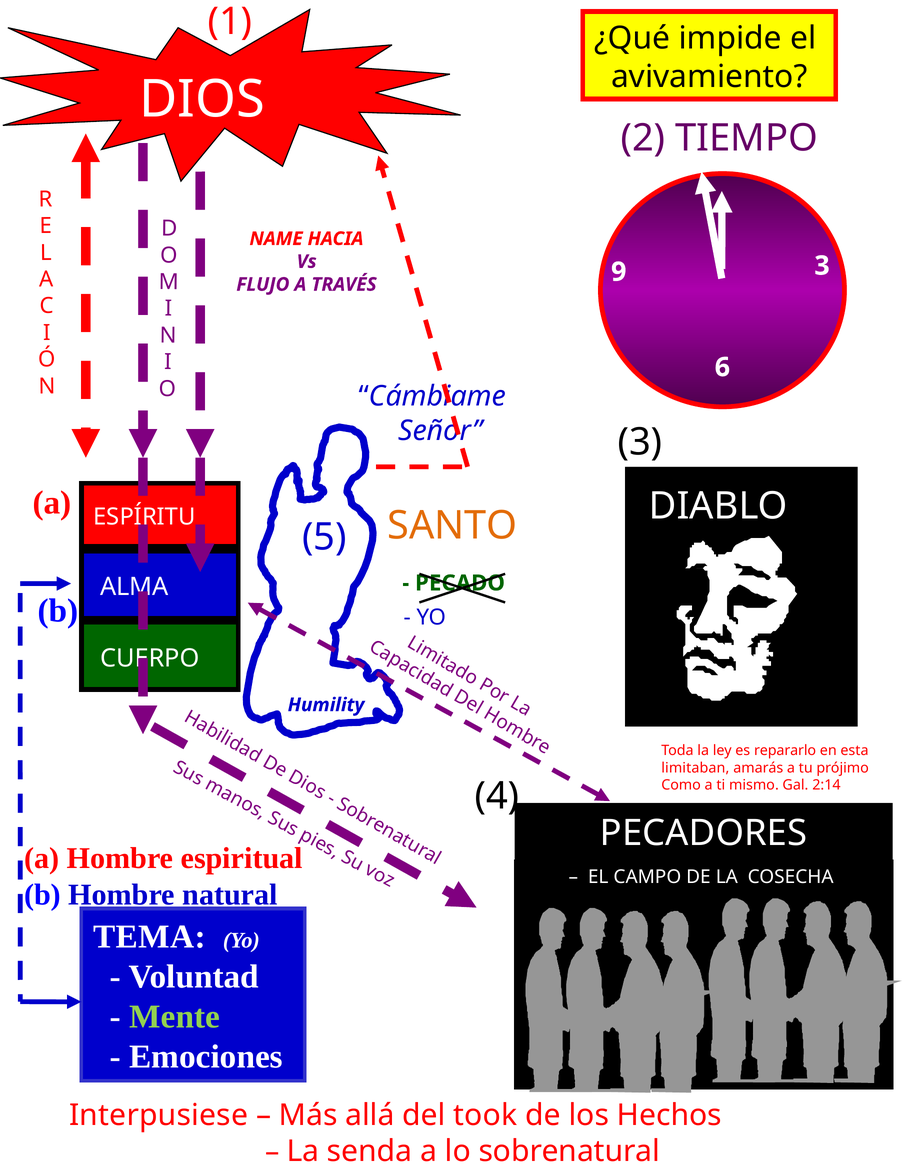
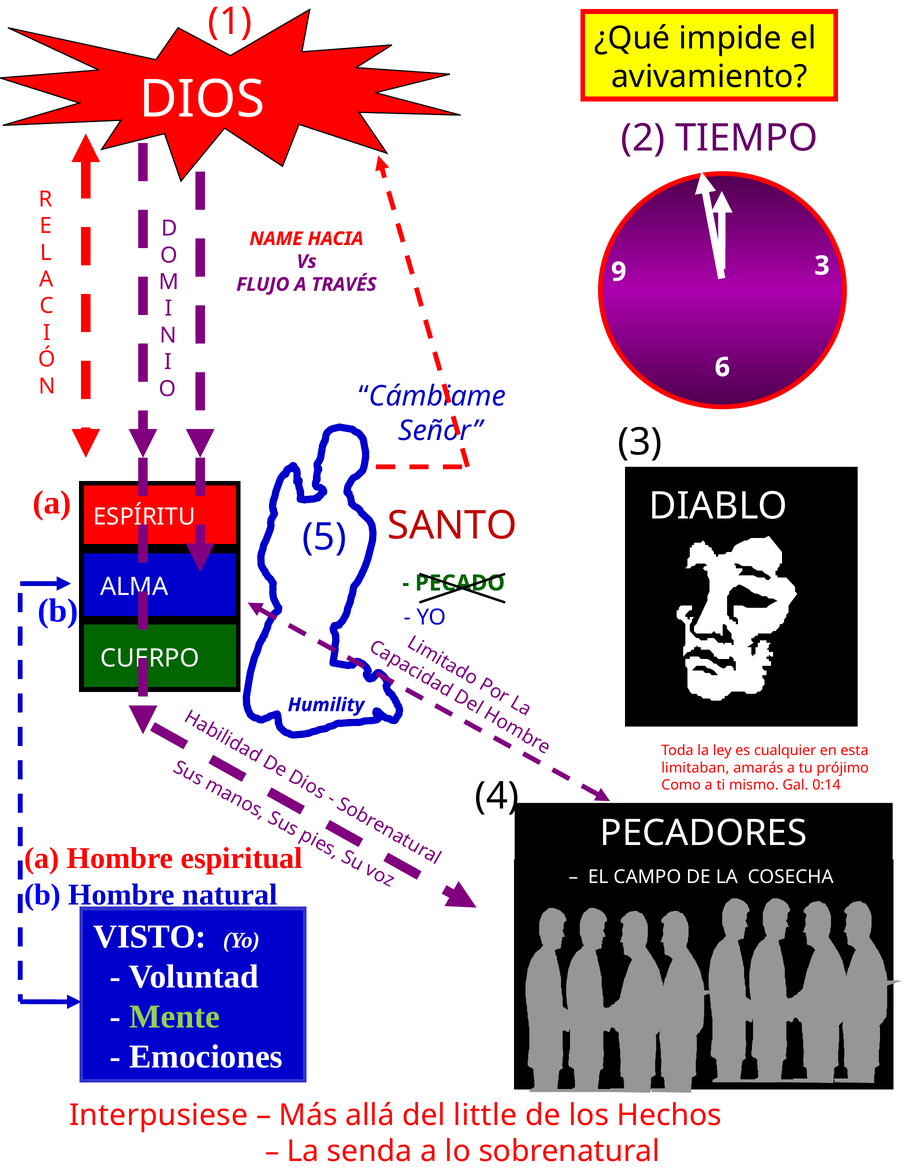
SANTO colour: orange -> red (452, 526)
repararlo: repararlo -> cualquier (785, 750)
2:14: 2:14 -> 0:14 (826, 785)
TEMA: TEMA -> VISTO (150, 937)
took: took -> little (485, 1115)
